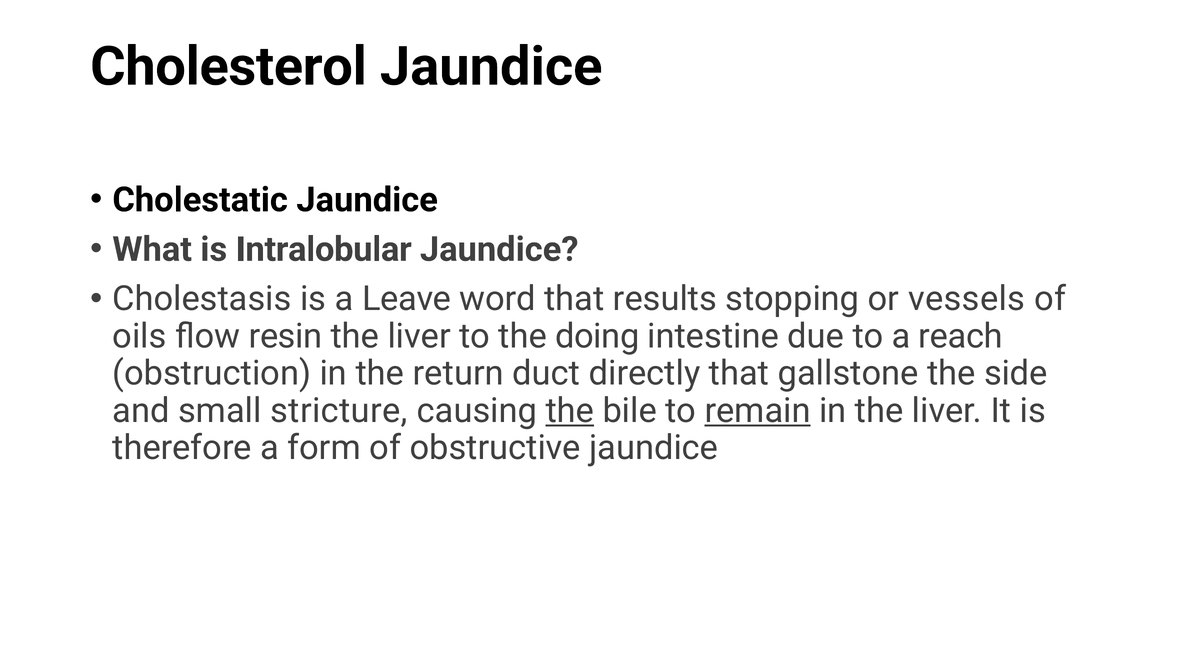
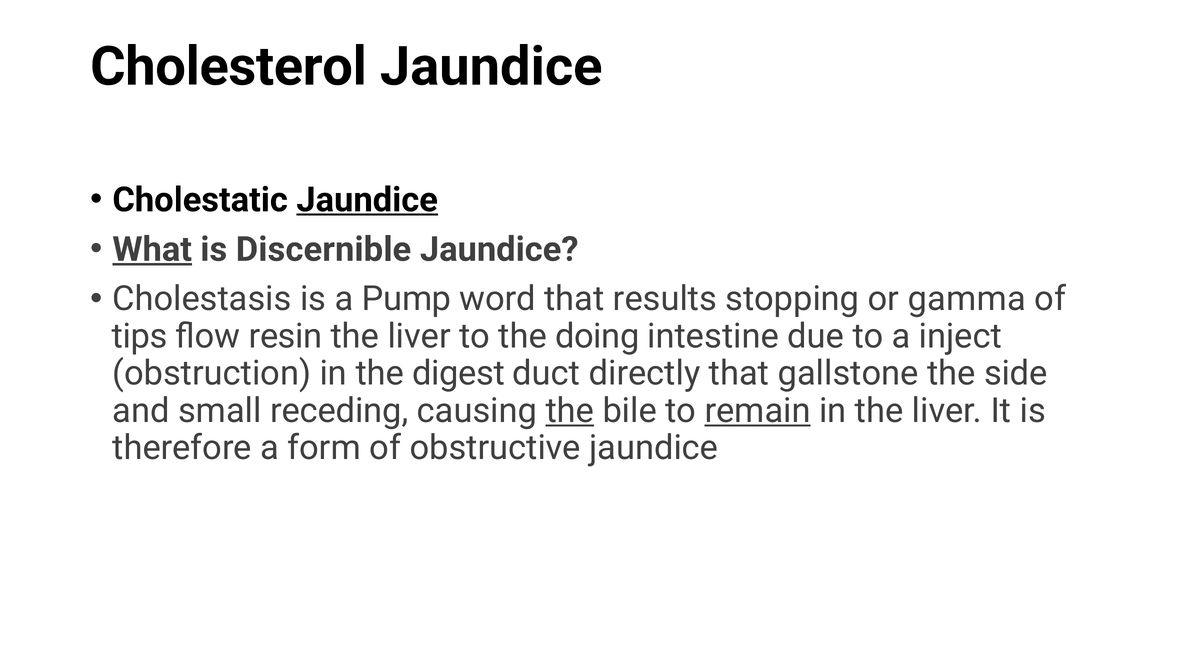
Jaundice underline: none -> present (367, 200)
What underline: none -> present (152, 250)
Intralobular: Intralobular -> Discernible (323, 250)
Leave: Leave -> Pump (407, 299)
vessels: vessels -> gamma (967, 299)
oils: oils -> tips (140, 336)
reach: reach -> inject (960, 336)
return: return -> digest (458, 374)
stricture: stricture -> receding (339, 411)
